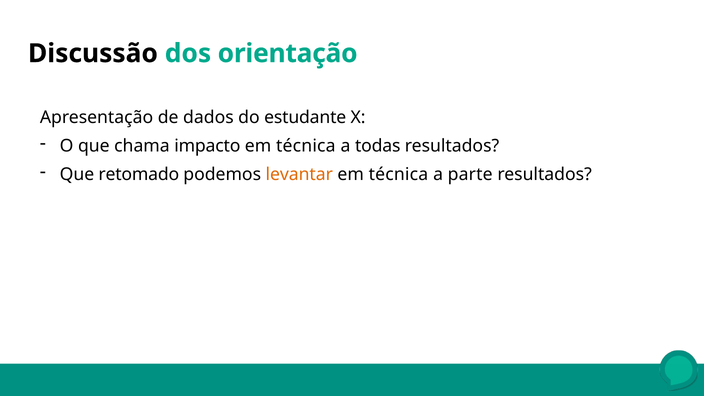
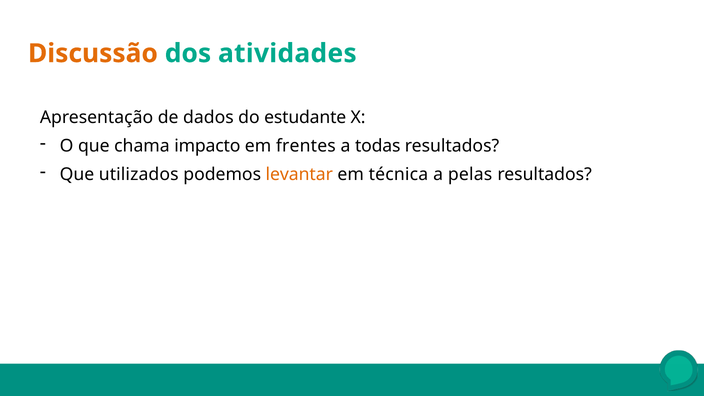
Discussão colour: black -> orange (93, 53)
orientação: orientação -> atividades (287, 53)
técnica: técnica -> frentes (306, 146)
retomado: retomado -> utilizados (139, 175)
parte: parte -> pelas (470, 175)
